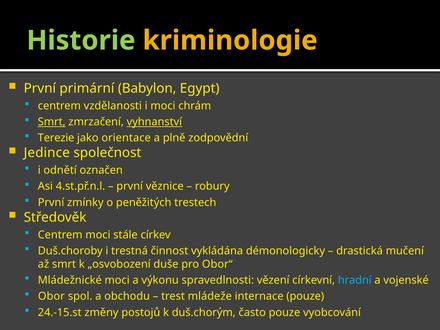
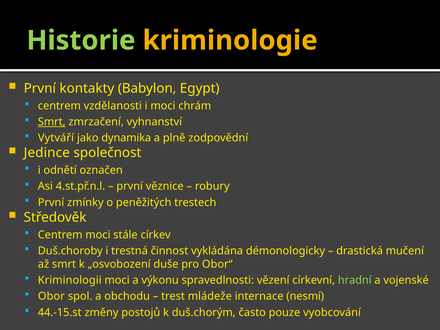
primární: primární -> kontakty (87, 88)
vyhnanství underline: present -> none (154, 122)
Terezie: Terezie -> Vytváří (56, 138)
orientace: orientace -> dynamika (126, 138)
Mládežnické: Mládežnické -> Kriminologii (70, 280)
hradní colour: light blue -> light green (355, 280)
internace pouze: pouze -> nesmí (305, 296)
24.-15.st: 24.-15.st -> 44.-15.st (60, 312)
